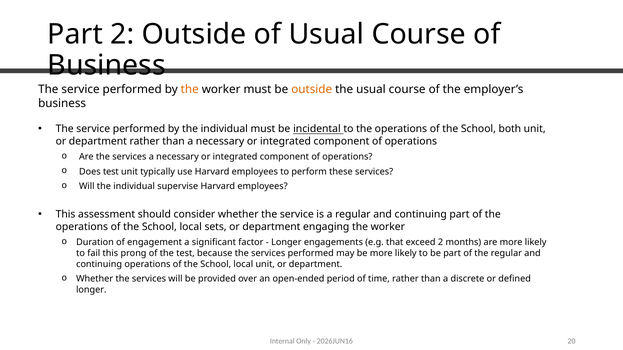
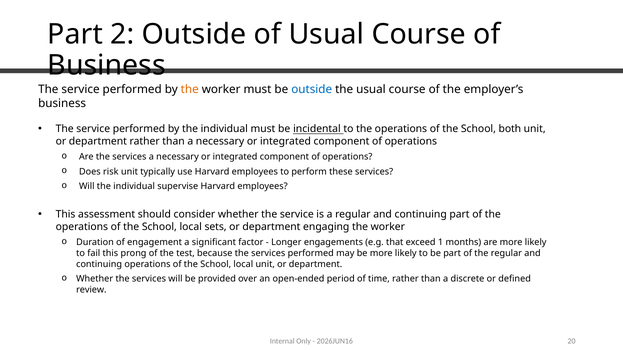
outside colour: orange -> blue (312, 89)
Does test: test -> risk (111, 172)
exceed 2: 2 -> 1 (441, 243)
longer: longer -> review (91, 290)
